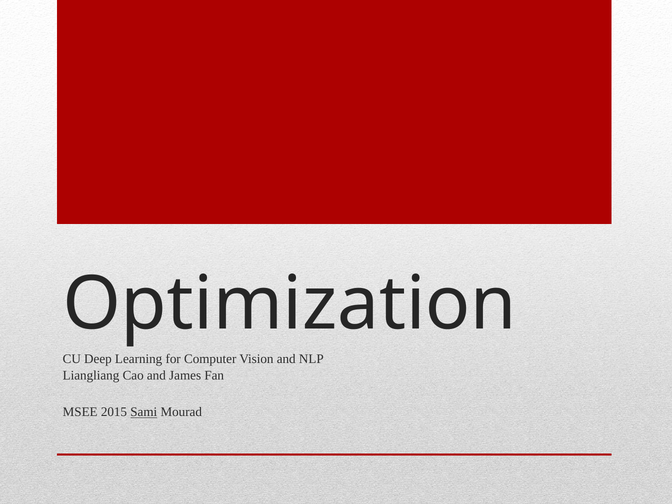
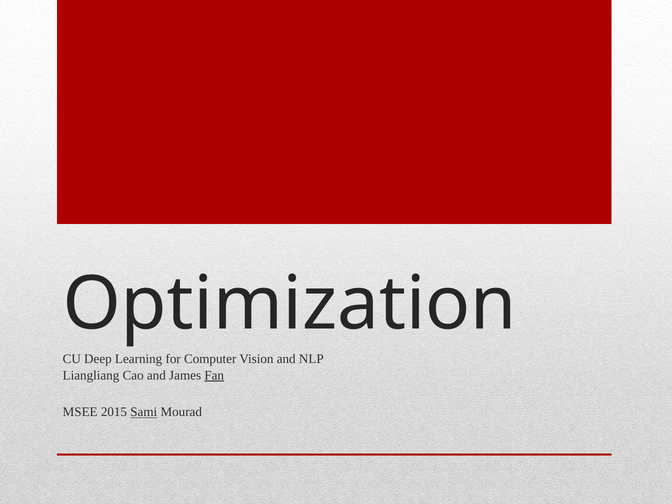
Fan underline: none -> present (214, 375)
